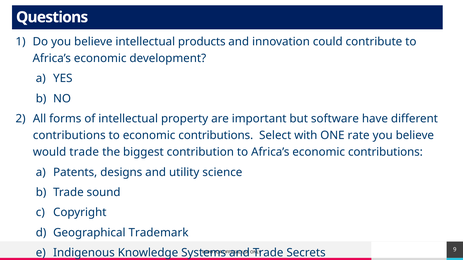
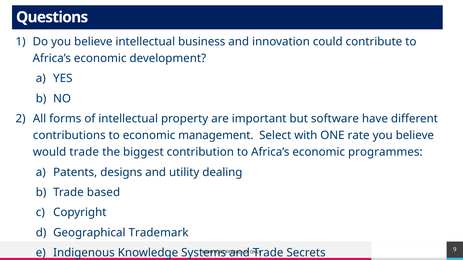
products: products -> business (202, 42)
to economic contributions: contributions -> management (216, 136)
Africa’s economic contributions: contributions -> programmes (385, 152)
science: science -> dealing (222, 172)
sound: sound -> based (104, 193)
